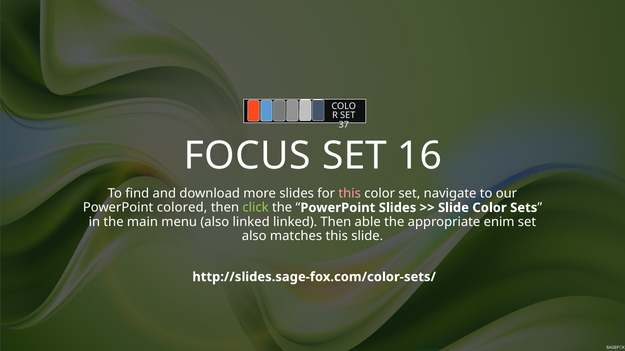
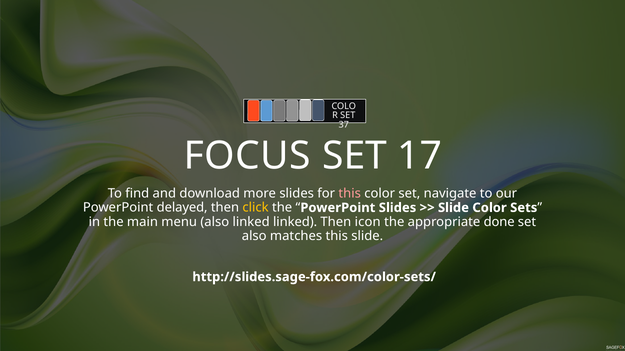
16: 16 -> 17 (420, 156)
colored: colored -> delayed (182, 208)
click colour: light green -> yellow (256, 208)
able: able -> icon (368, 222)
enim: enim -> done (499, 222)
